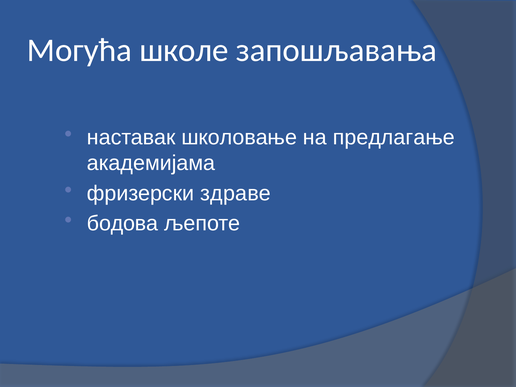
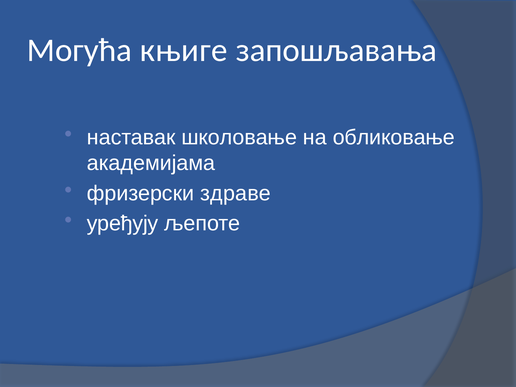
школе: школе -> књиге (184, 50)
предлагање: предлагање -> обликовање (394, 137)
бодова: бодова -> уређују (123, 223)
